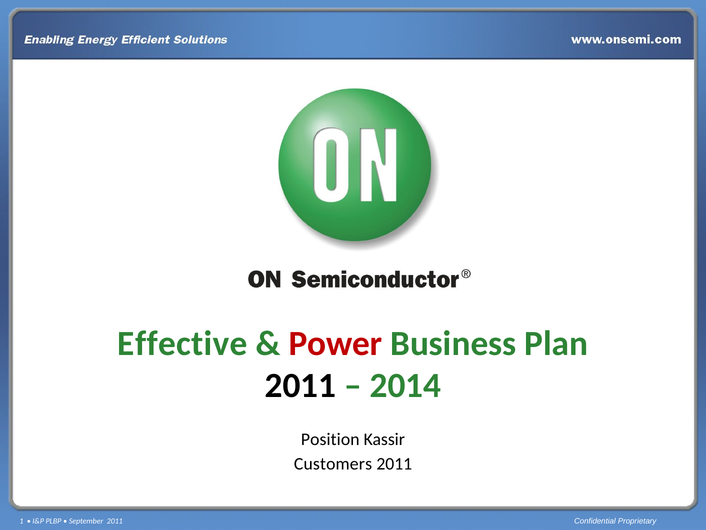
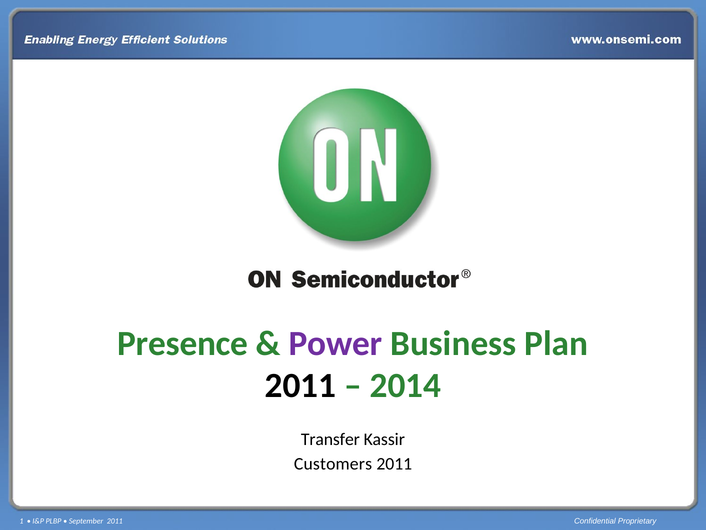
Effective: Effective -> Presence (183, 343)
Power colour: red -> purple (336, 343)
Position: Position -> Transfer (330, 439)
